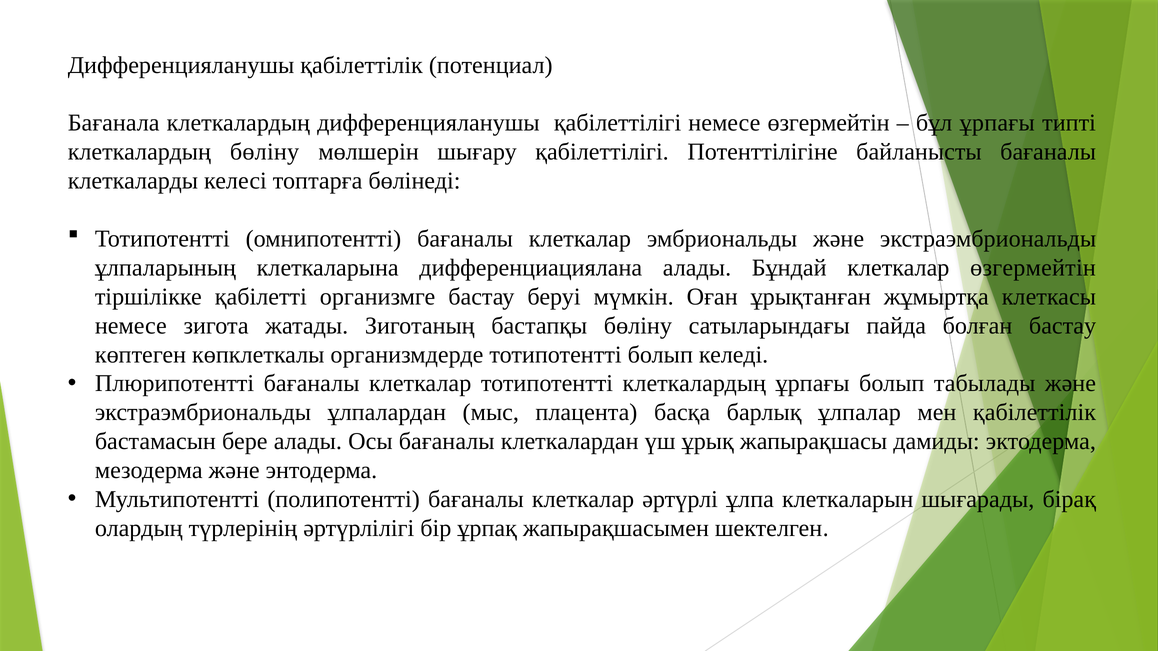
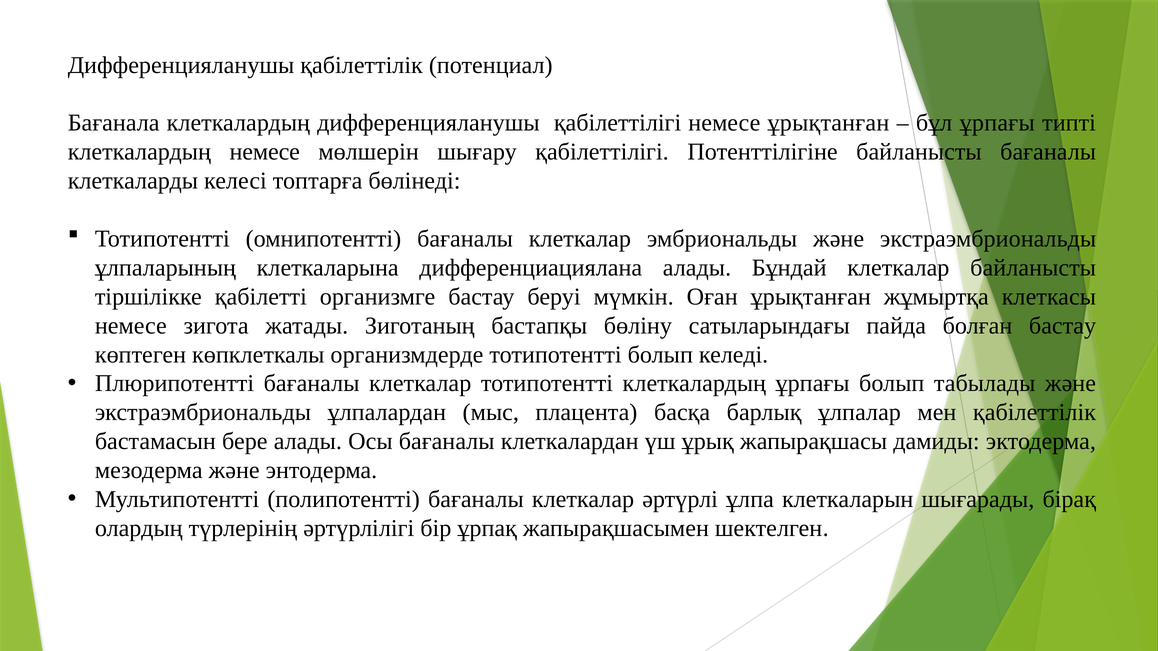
немесе өзгермейтін: өзгермейтін -> ұрықтанған (828, 123)
клеткалардың бөліну: бөліну -> немесе (265, 152)
клеткалар өзгермейтін: өзгермейтін -> байланысты (1033, 268)
